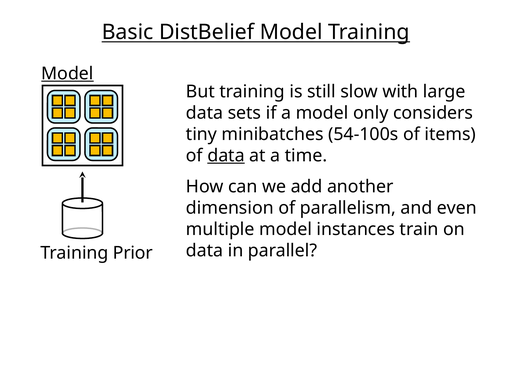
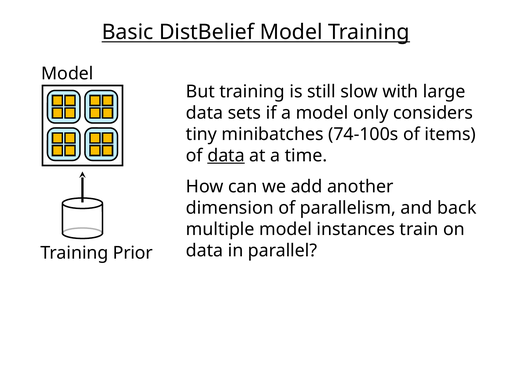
Model underline: present -> none (67, 73)
54-100s: 54-100s -> 74-100s (363, 134)
even: even -> back (457, 208)
